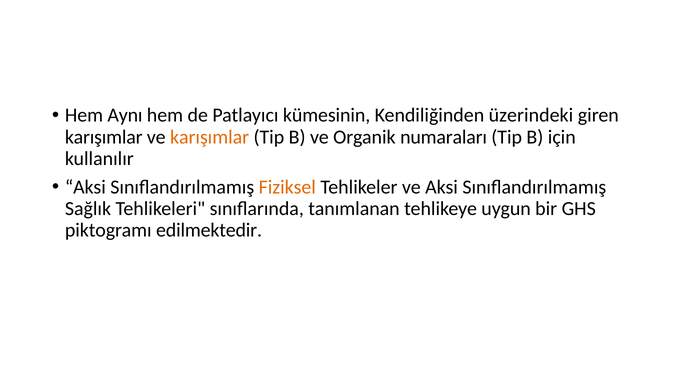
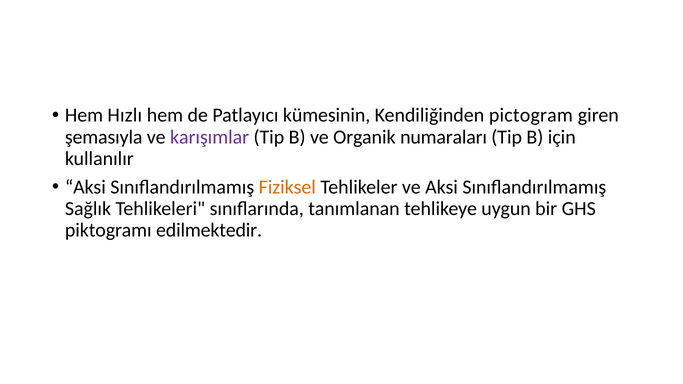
Aynı: Aynı -> Hızlı (125, 115)
üzerindeki: üzerindeki -> pictogram (531, 115)
karışımlar: karışımlar -> şemasıyla (104, 137)
karışımlar colour: orange -> purple (210, 137)
